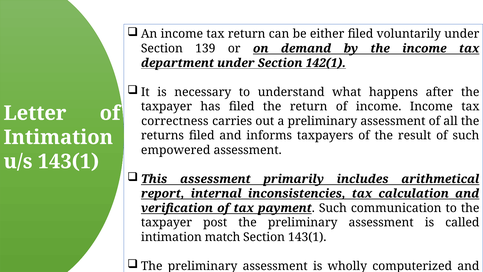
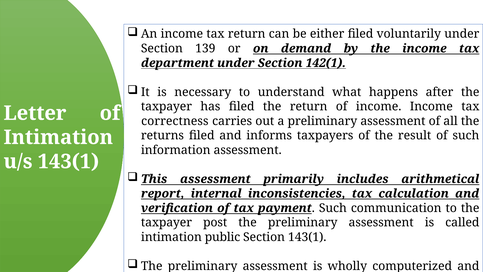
empowered: empowered -> information (176, 150)
match: match -> public (223, 237)
